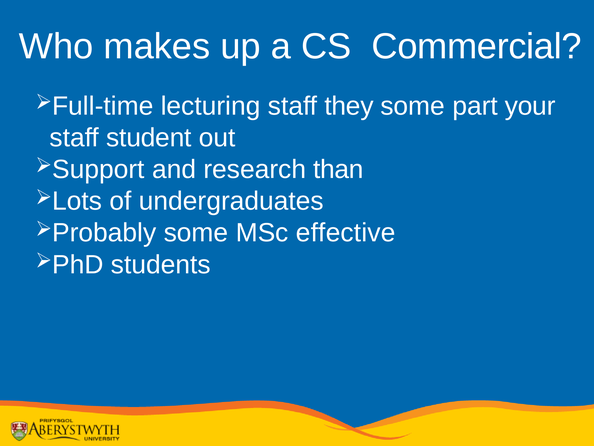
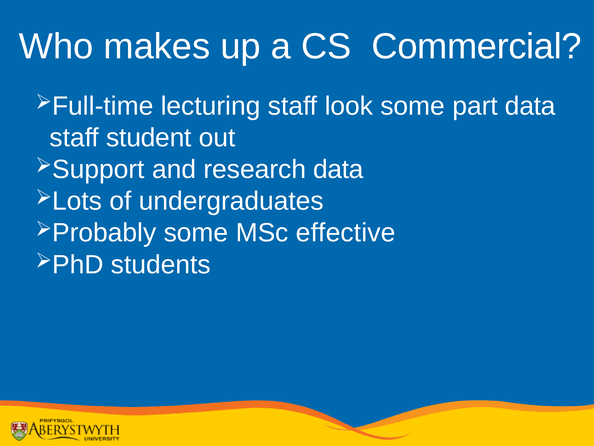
they: they -> look (349, 106)
part your: your -> data (530, 106)
research than: than -> data (338, 169)
